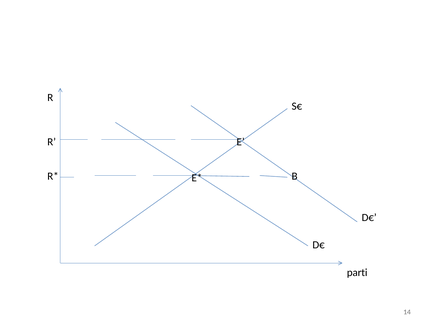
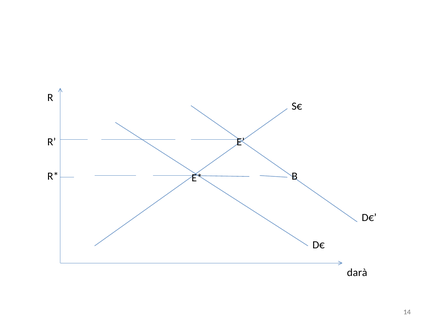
parti: parti -> darà (357, 273)
